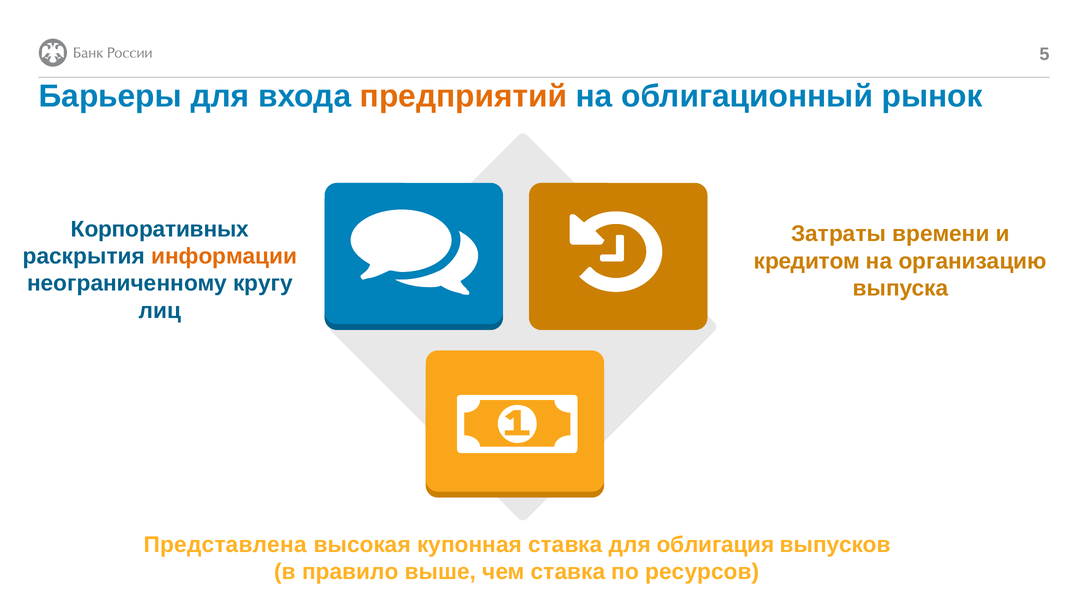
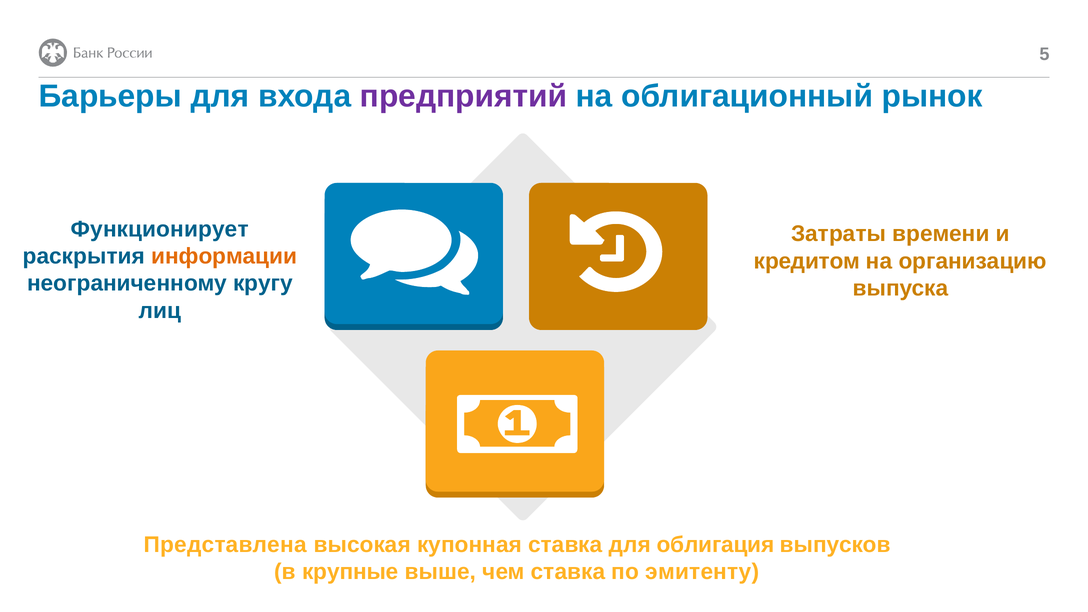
предприятий colour: orange -> purple (463, 96)
Корпоративных: Корпоративных -> Функционирует (160, 229)
правило: правило -> крупные (350, 572)
ресурсов: ресурсов -> эмитенту (702, 572)
